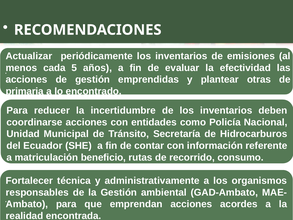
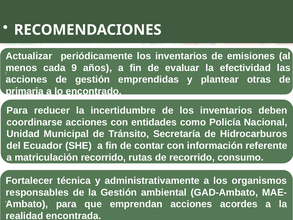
5: 5 -> 9 (74, 68)
matriculación beneficio: beneficio -> recorrido (103, 157)
